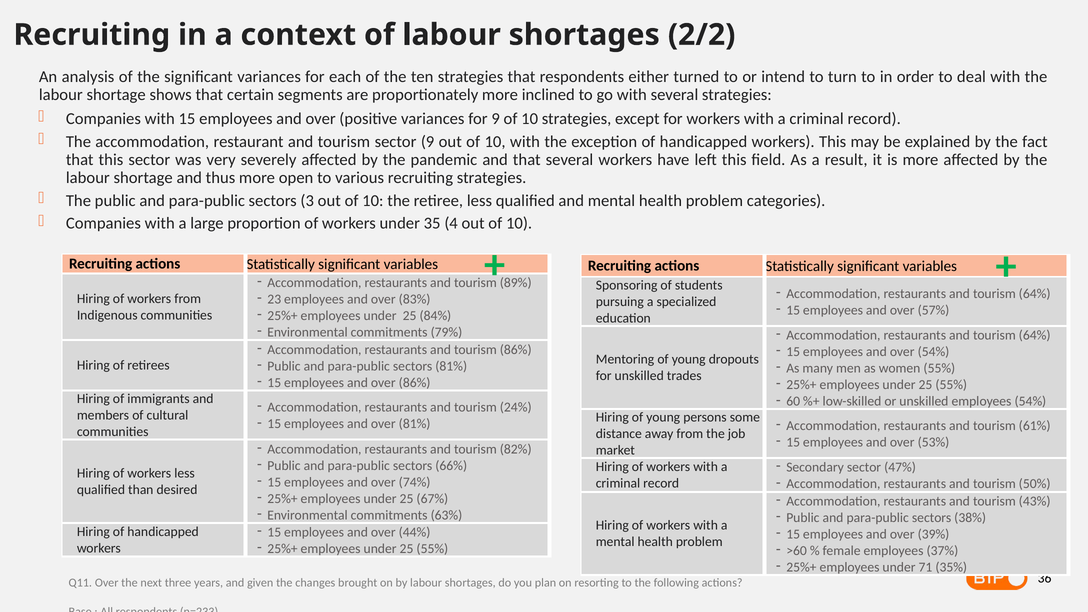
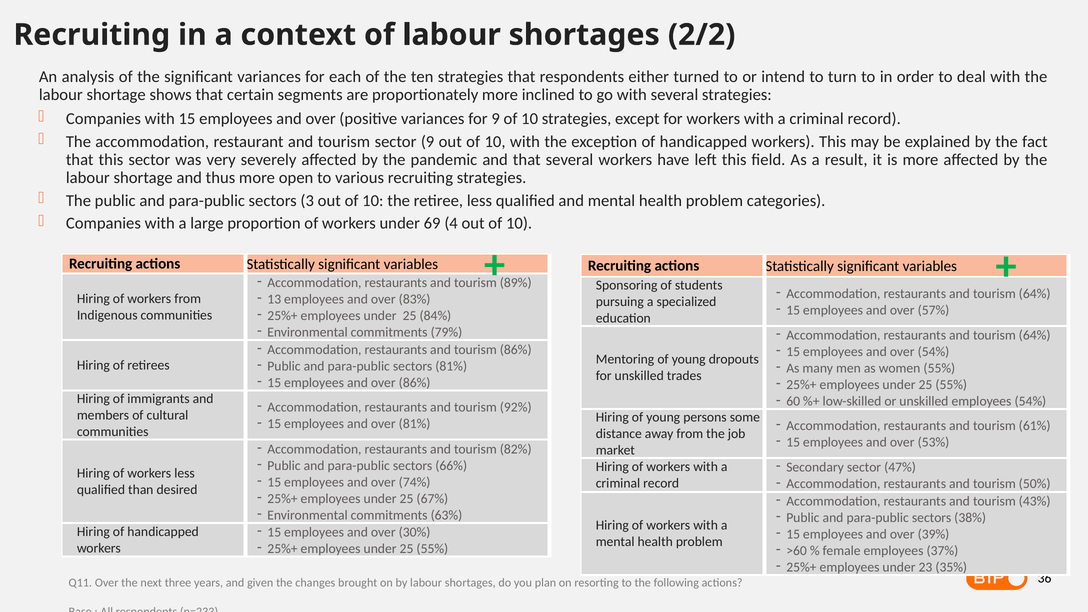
35: 35 -> 69 (432, 223)
23: 23 -> 13 (274, 299)
24%: 24% -> 92% (516, 407)
44%: 44% -> 30% (415, 532)
71: 71 -> 23 (925, 567)
